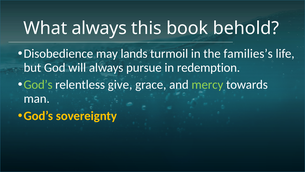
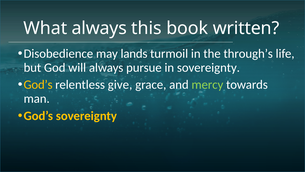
behold: behold -> written (246, 28)
families’s: families’s -> through’s (248, 54)
in redemption: redemption -> sovereignty (208, 67)
God’s colour: light green -> yellow (38, 85)
